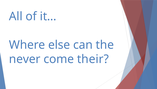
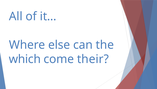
never: never -> which (25, 59)
